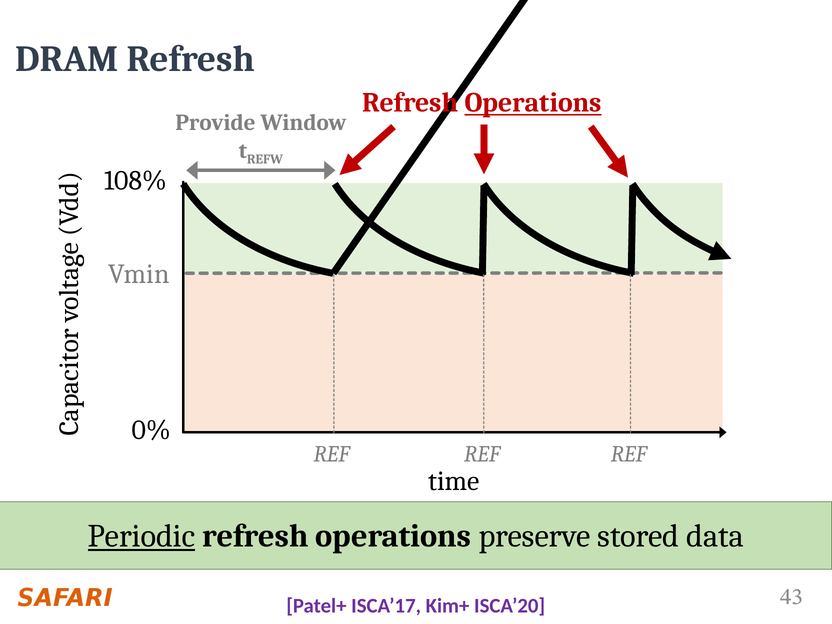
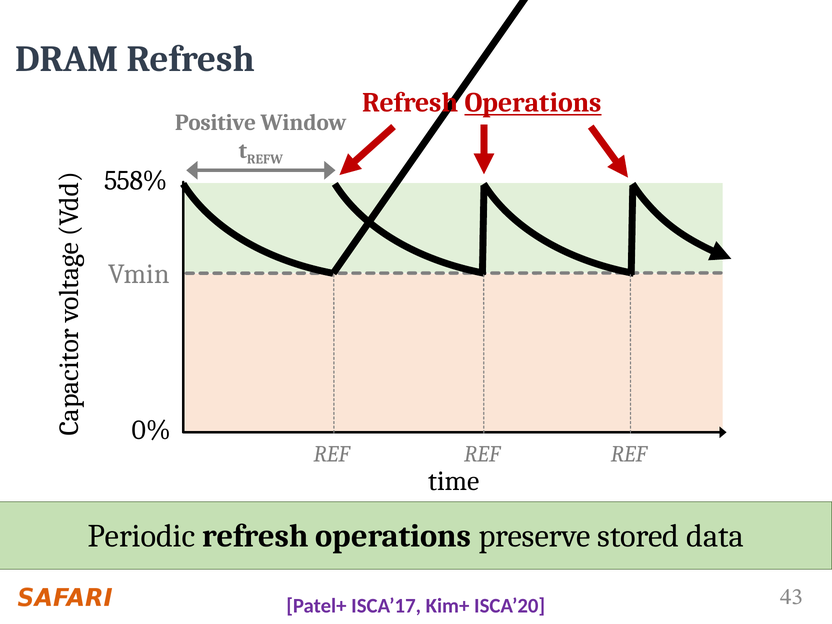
Provide: Provide -> Positive (215, 123)
108%: 108% -> 558% (136, 181)
Periodic underline: present -> none (142, 536)
